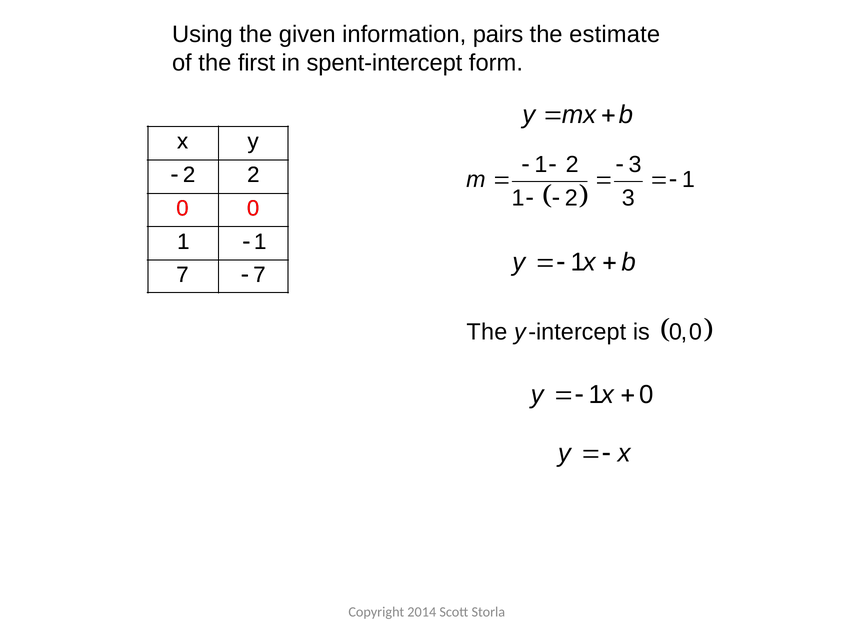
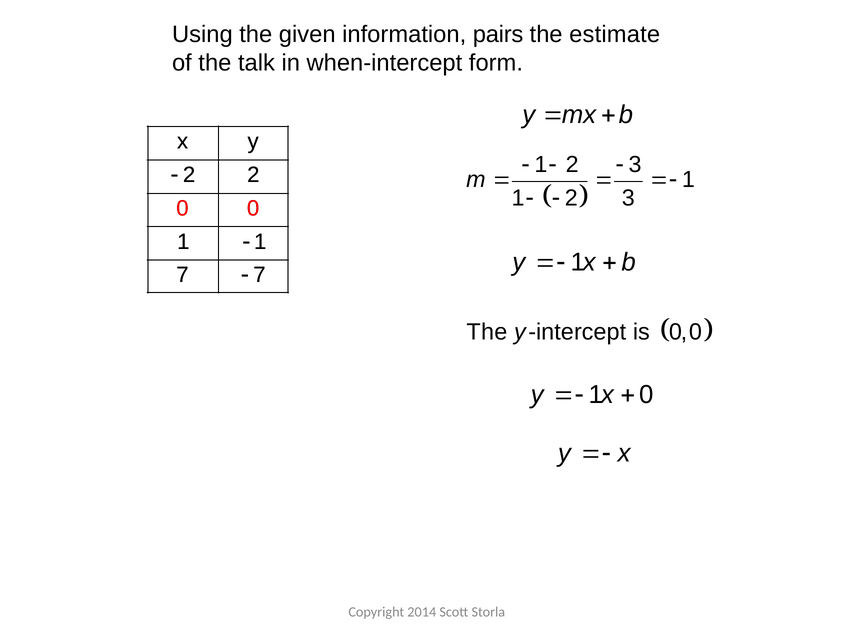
first: first -> talk (256, 63)
spent-intercept: spent-intercept -> when-intercept (384, 63)
